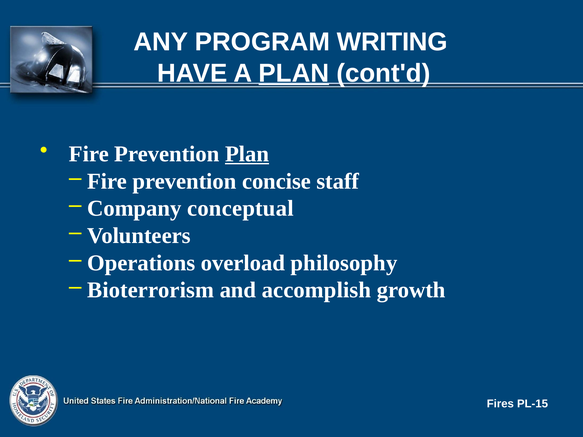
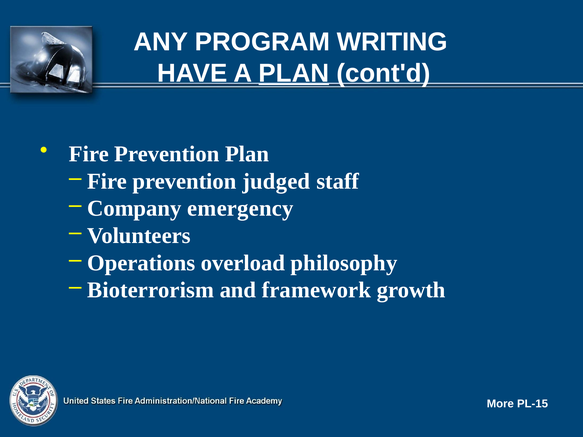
Plan underline: present -> none (247, 154)
concise: concise -> judged (276, 181)
conceptual: conceptual -> emergency (240, 209)
accomplish: accomplish -> framework (316, 290)
Fires: Fires -> More (500, 404)
